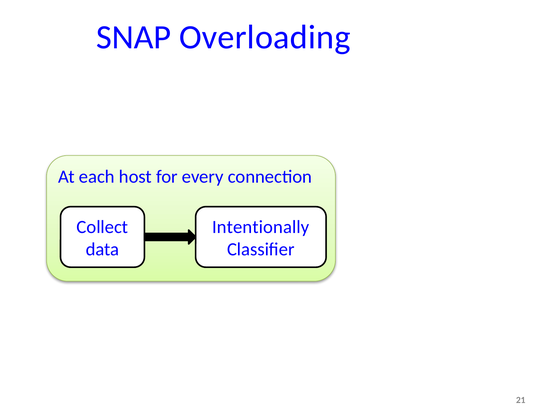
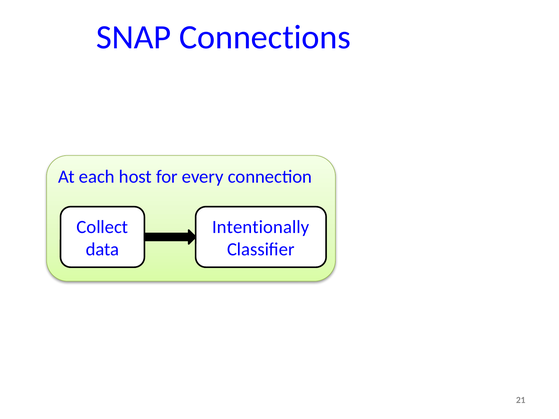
Overloading: Overloading -> Connections (265, 37)
